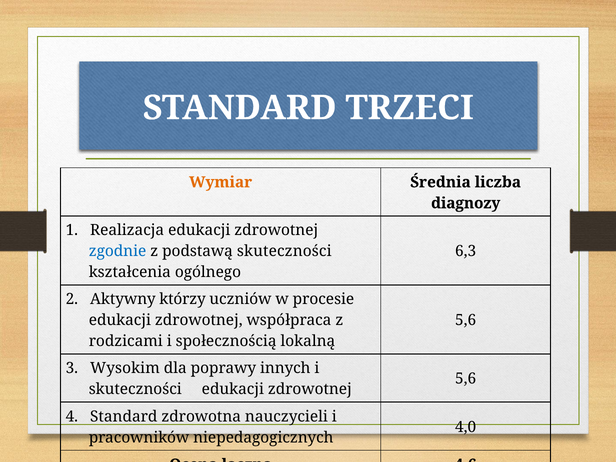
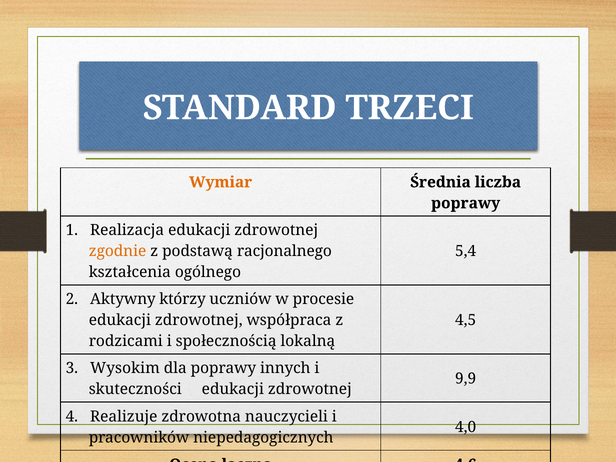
diagnozy: diagnozy -> poprawy (466, 203)
zgodnie colour: blue -> orange (118, 251)
podstawą skuteczności: skuteczności -> racjonalnego (284, 251)
6,3: 6,3 -> 5,4 (466, 251)
5,6: 5,6 -> 4,5 (466, 320)
5,6: 5,6 -> 9,9 (466, 379)
4 Standard: Standard -> Realizuje (124, 416)
